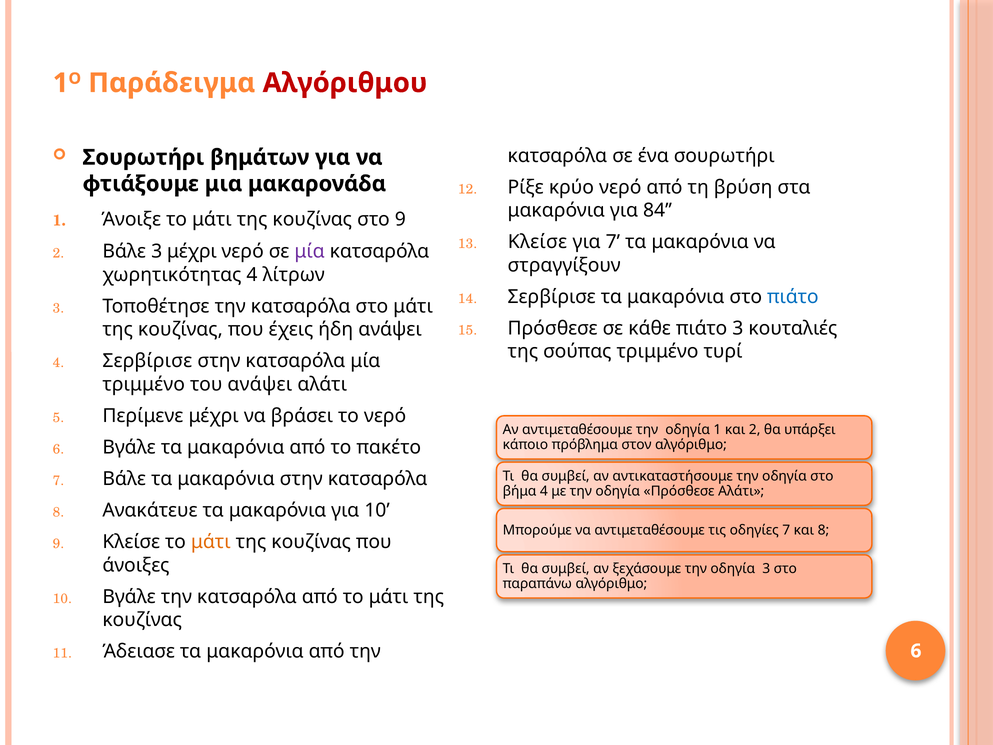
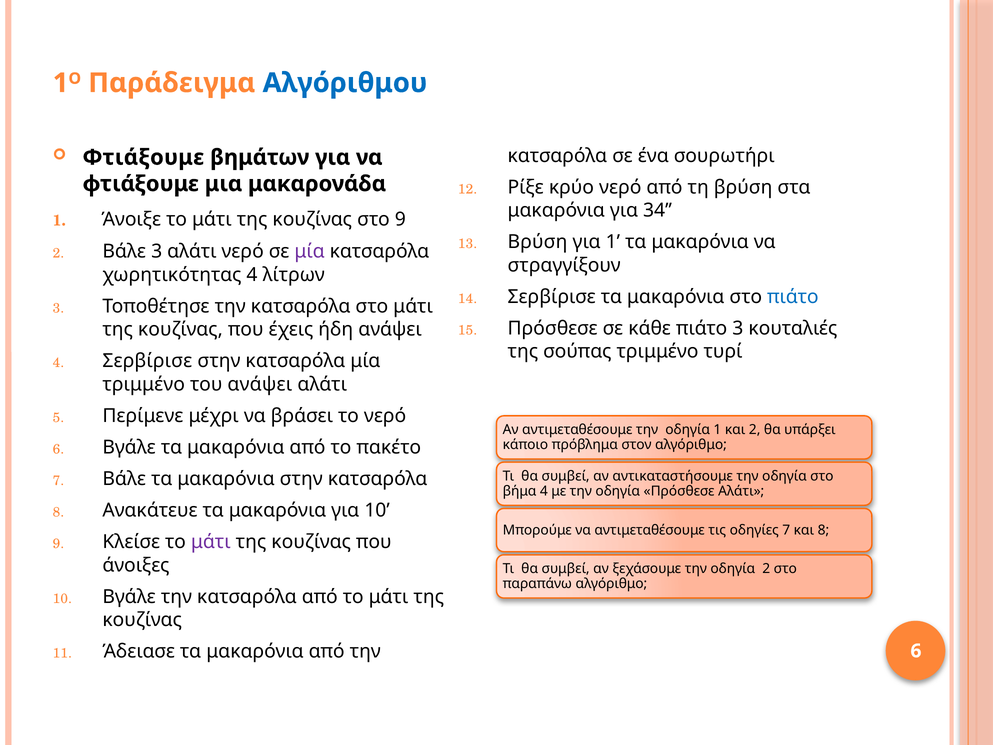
Αλγόριθμου colour: red -> blue (345, 83)
Σουρωτήρι: Σουρωτήρι -> Φτιάξουμε (143, 157)
84: 84 -> 34 (657, 210)
Κλείσε: Κλείσε -> Βρύση (538, 242)
για 7: 7 -> 1 (613, 242)
3 μέχρι: μέχρι -> αλάτι (192, 251)
μάτι colour: orange -> purple (211, 542)
3: 3 -> 2 (766, 569)
